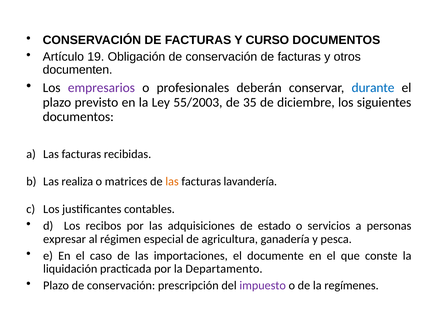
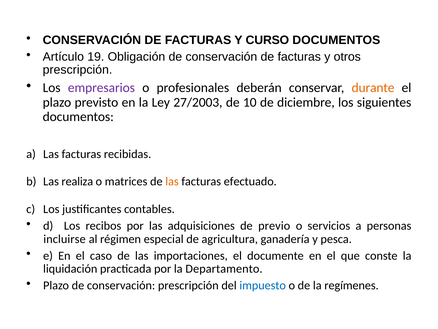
documenten: documenten -> prescripción (78, 70)
durante colour: blue -> orange (373, 88)
55/2003: 55/2003 -> 27/2003 (198, 102)
35: 35 -> 10 (250, 102)
lavandería: lavandería -> efectuado (250, 181)
estado: estado -> previo (274, 226)
expresar: expresar -> incluirse (64, 239)
impuesto colour: purple -> blue (263, 285)
